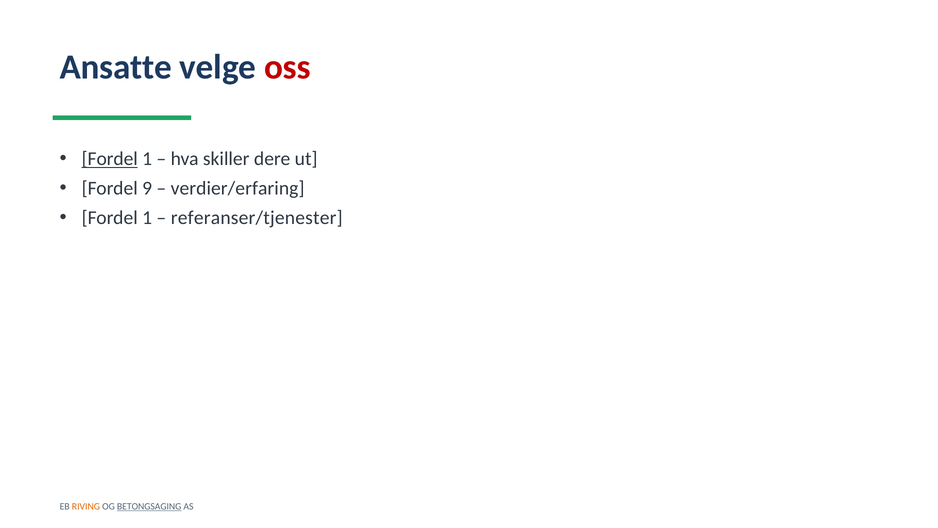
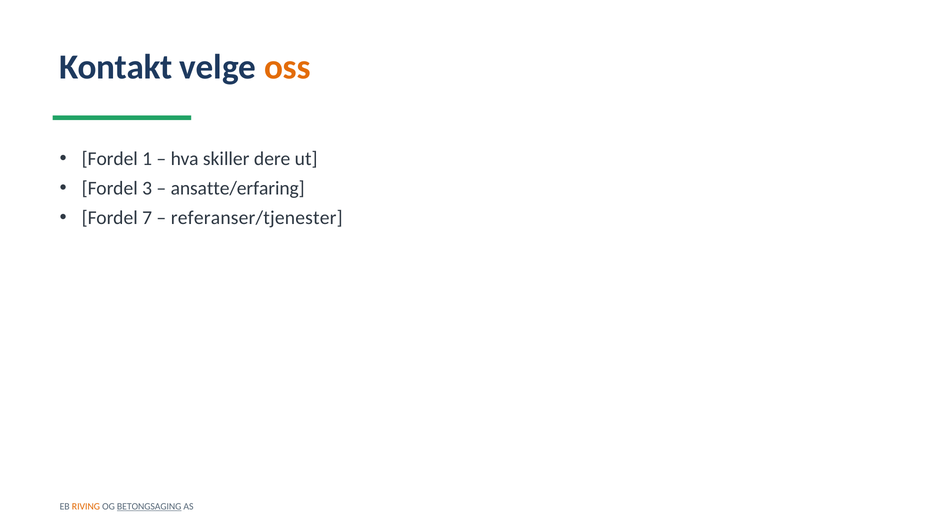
Ansatte: Ansatte -> Kontakt (116, 67)
oss colour: red -> orange (288, 67)
Fordel underline: present -> none (110, 159)
9: 9 -> 3 (147, 188)
verdier/erfaring: verdier/erfaring -> ansatte/erfaring (238, 188)
1: 1 -> 7 (147, 218)
